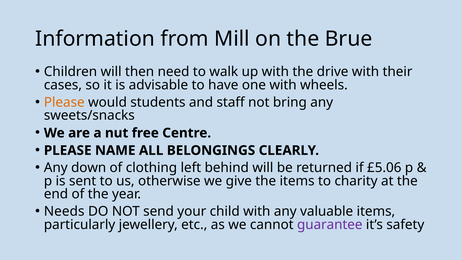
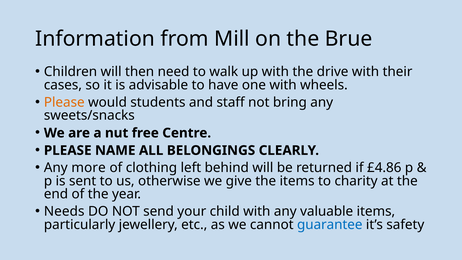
down: down -> more (89, 168)
£5.06: £5.06 -> £4.86 (384, 168)
guarantee colour: purple -> blue (330, 225)
